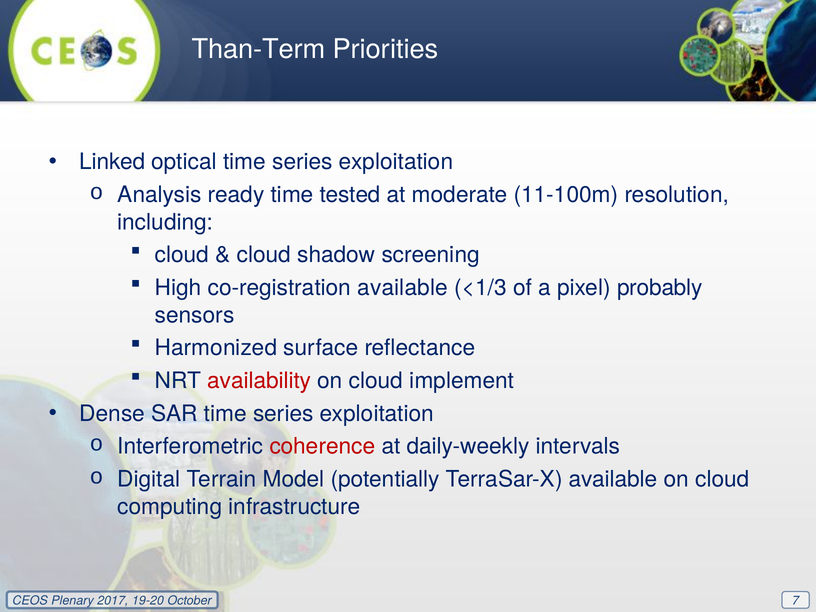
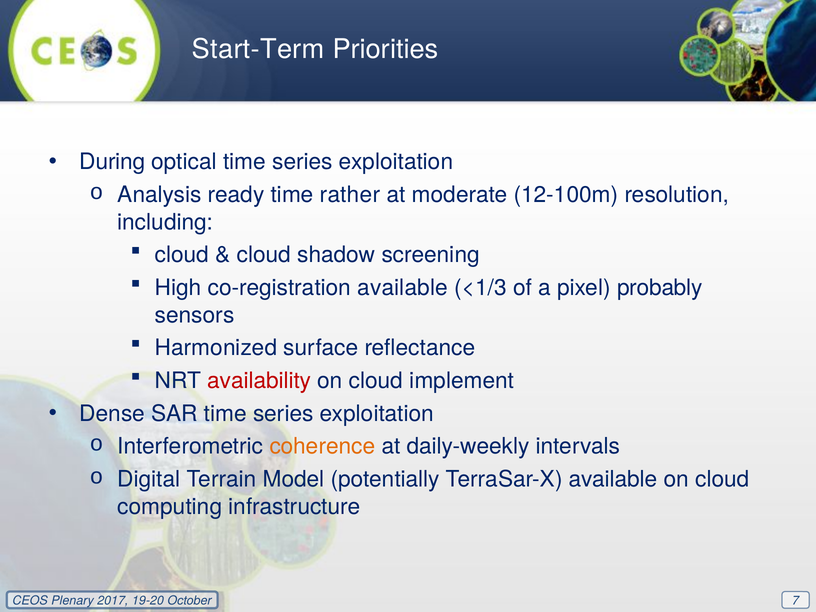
Than-Term: Than-Term -> Start-Term (258, 49)
Linked: Linked -> During (112, 162)
tested: tested -> rather (350, 195)
11-100m: 11-100m -> 12-100m (566, 195)
coherence colour: red -> orange (322, 446)
